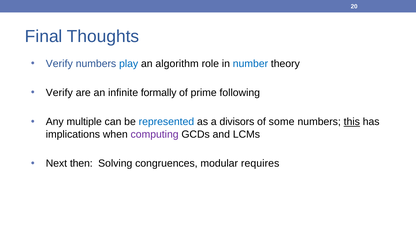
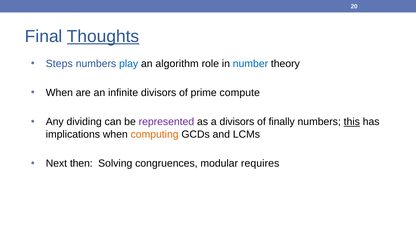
Thoughts underline: none -> present (103, 36)
Verify: Verify -> Steps (59, 64)
Verify: Verify -> When (59, 93)
infinite formally: formally -> divisors (159, 93)
following: following -> compute (240, 93)
multiple: multiple -> dividing (84, 122)
represented colour: blue -> purple (166, 122)
some: some -> finally (282, 122)
computing colour: purple -> orange (155, 134)
